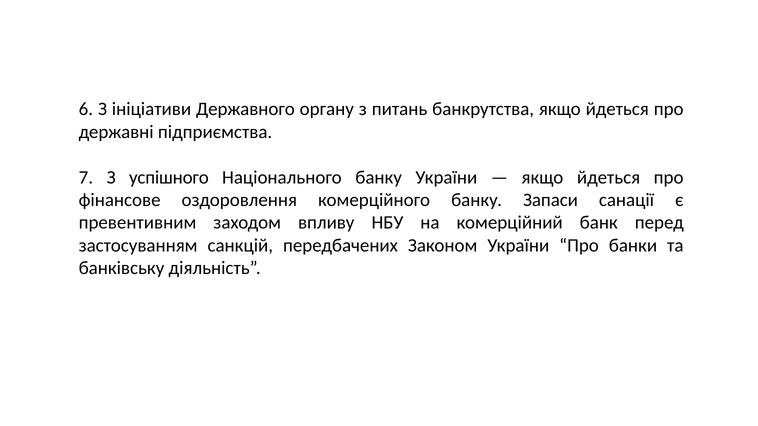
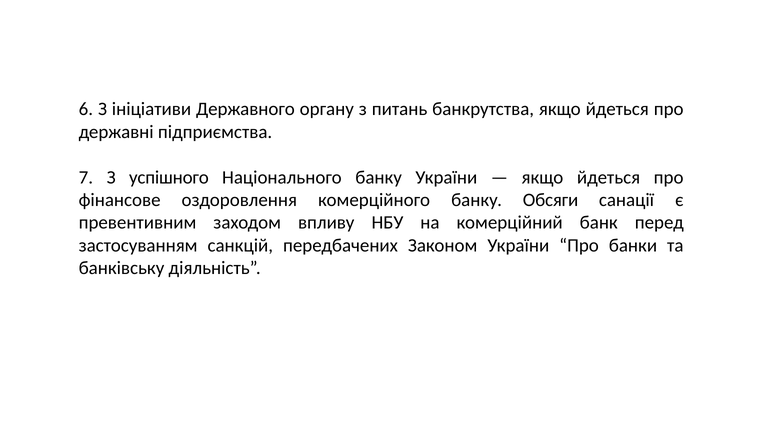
Запаси: Запаси -> Обсяги (551, 200)
